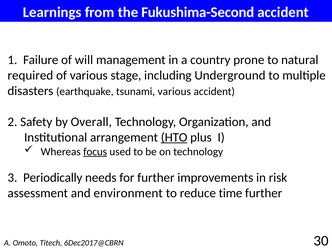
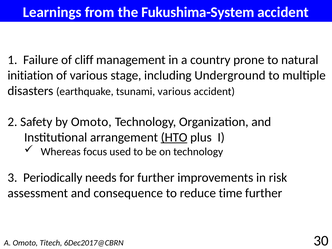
Fukushima-Second: Fukushima-Second -> Fukushima-System (198, 12)
will: will -> cliff (84, 60)
required: required -> initiation (30, 75)
by Overall: Overall -> Omoto (91, 122)
focus underline: present -> none (95, 152)
environment: environment -> consequence (128, 193)
